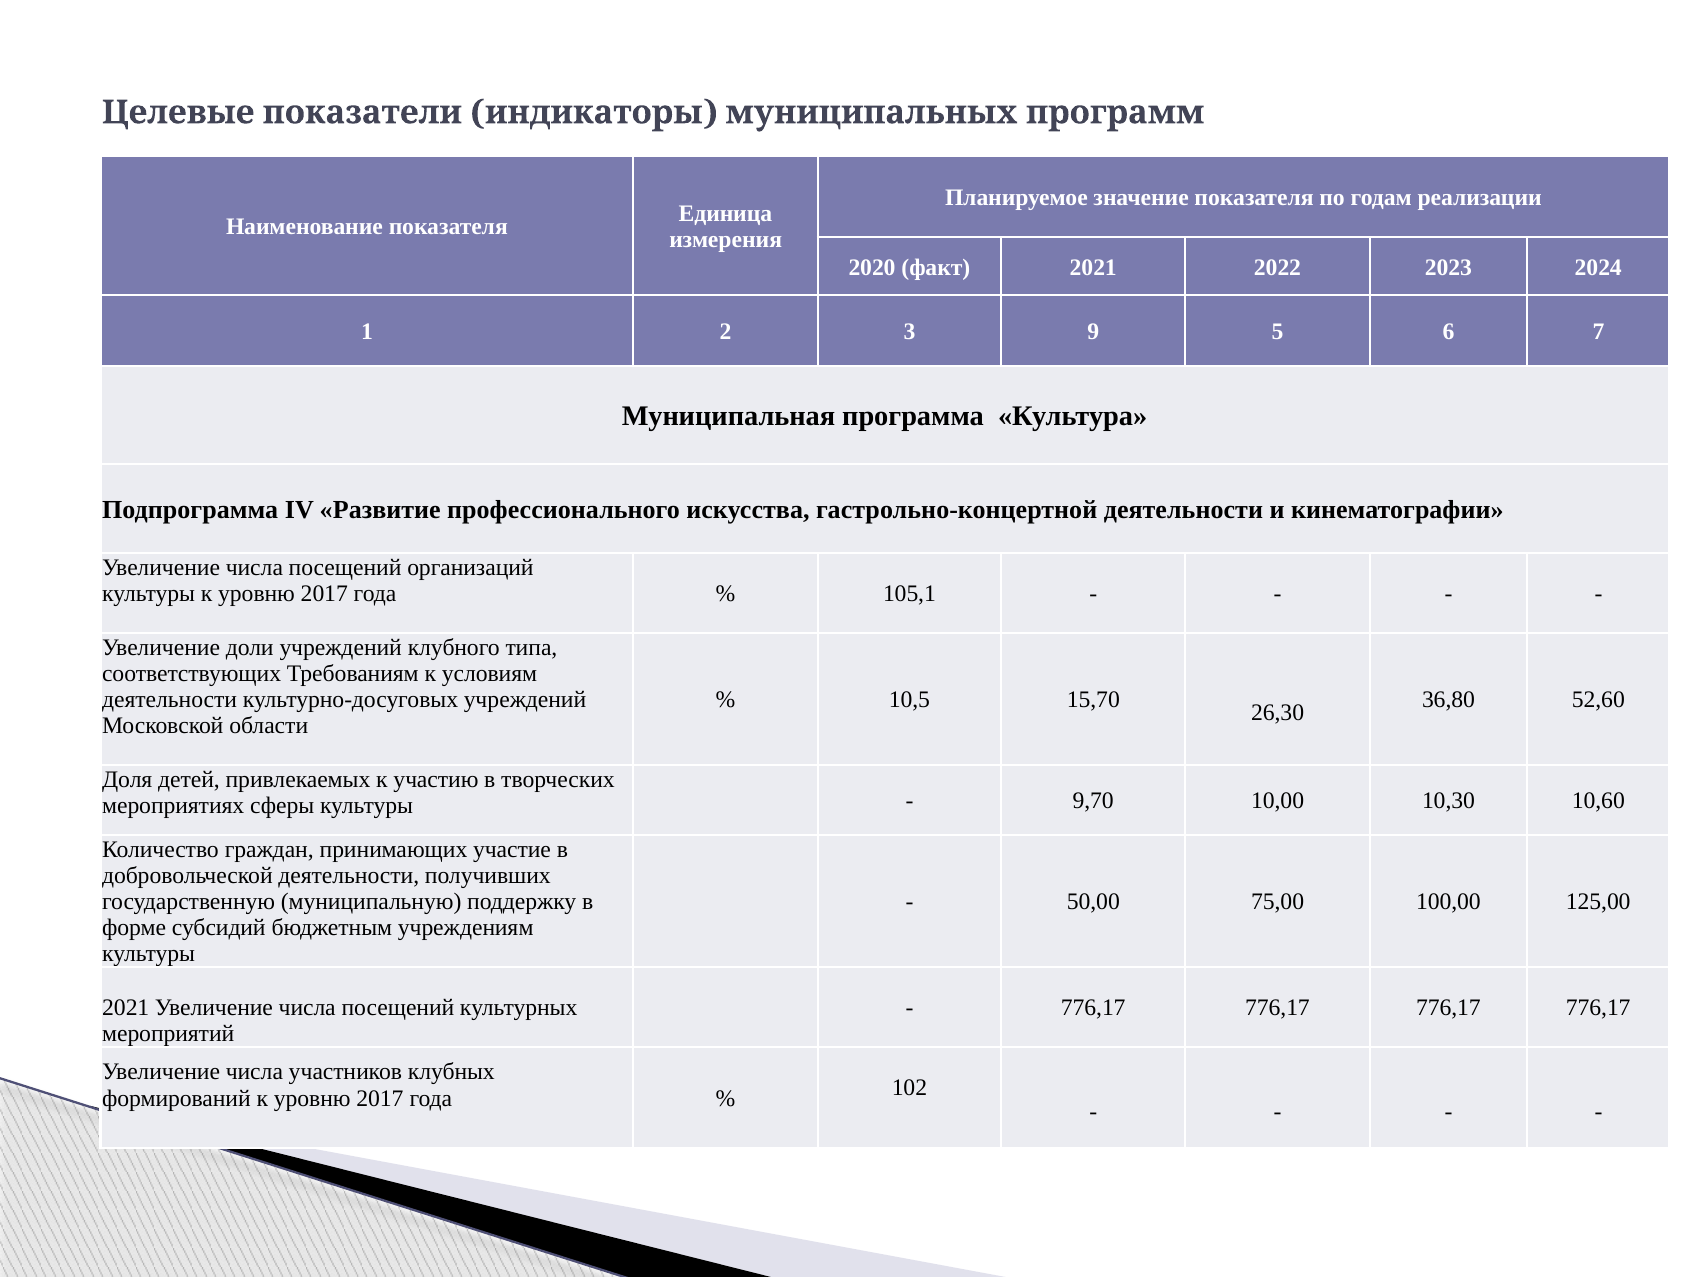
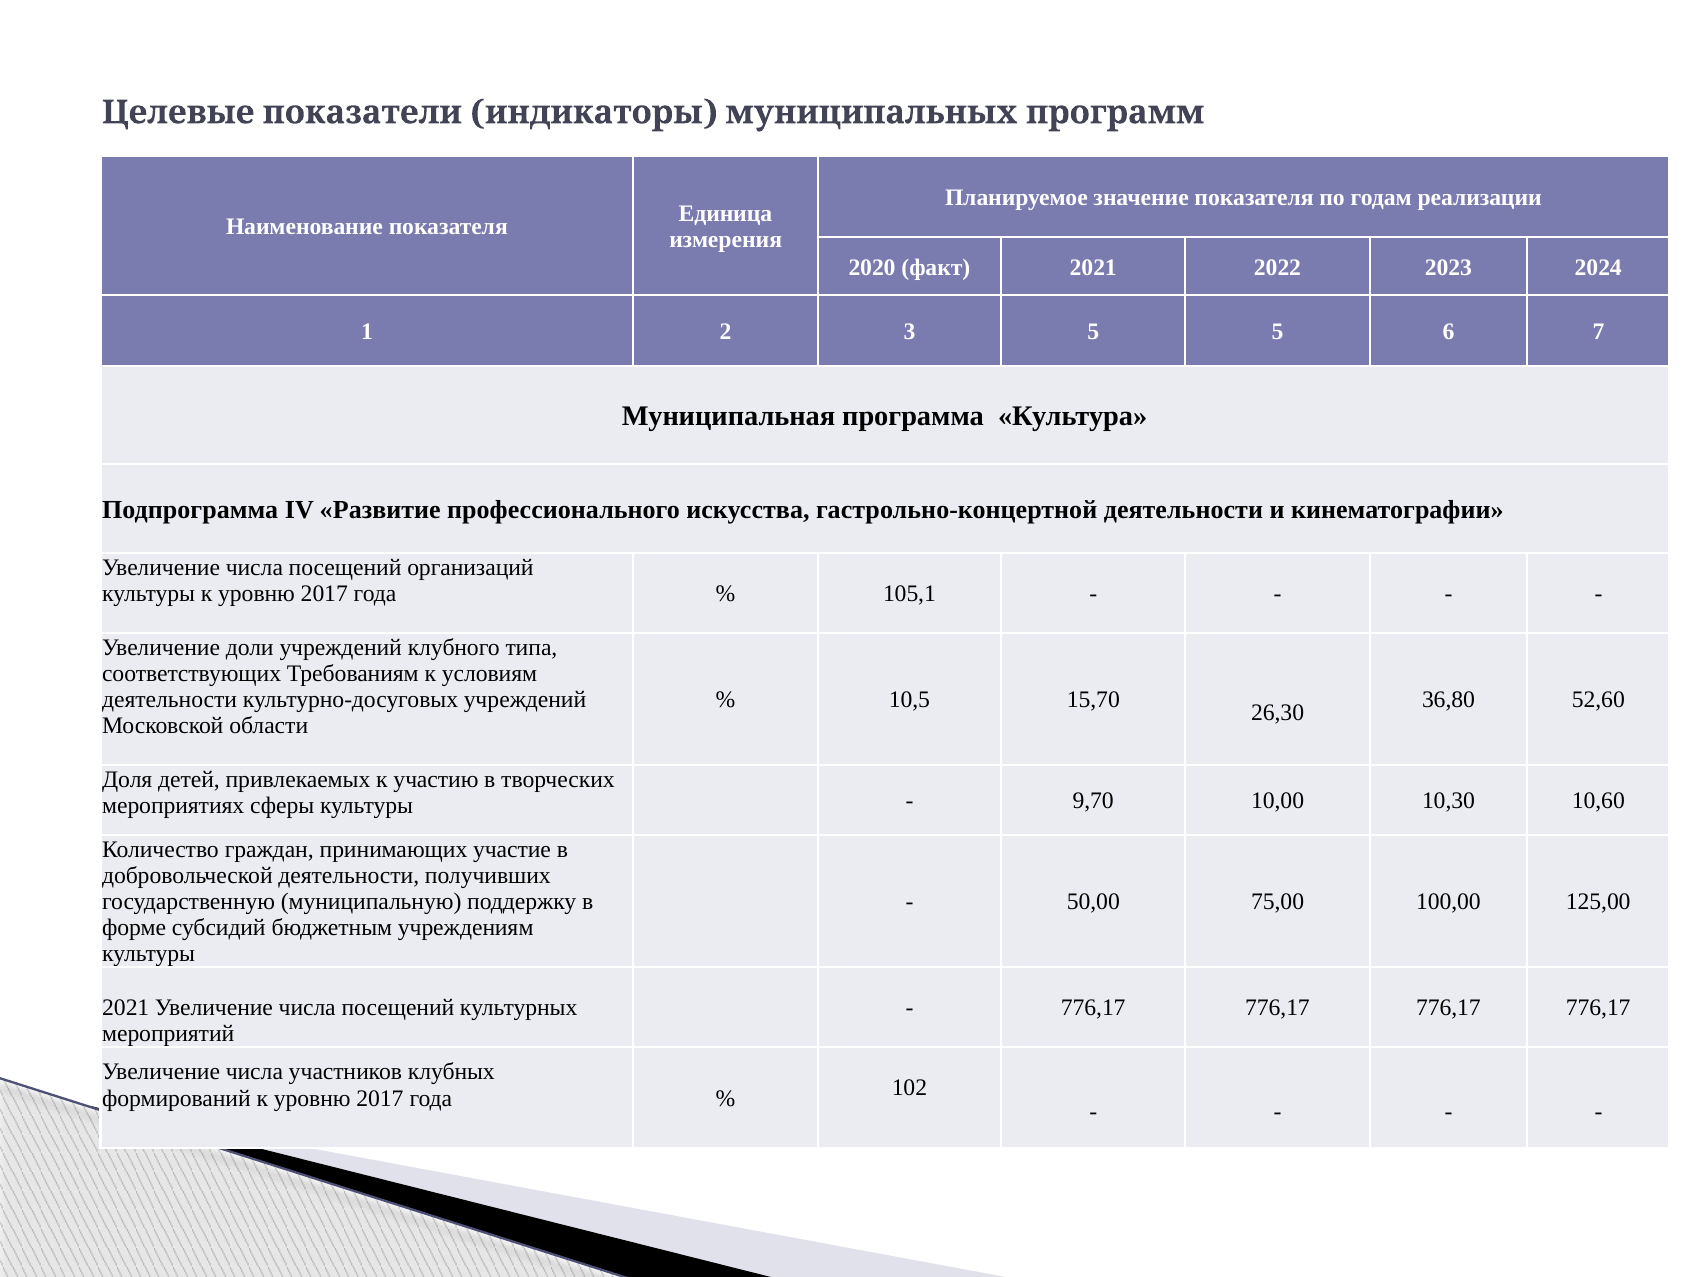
3 9: 9 -> 5 (1093, 332)
